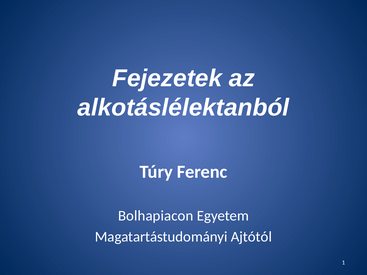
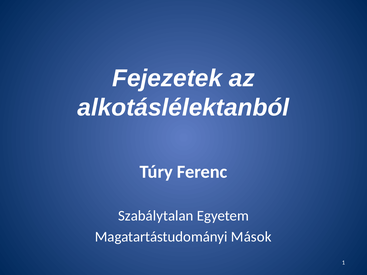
Bolhapiacon: Bolhapiacon -> Szabálytalan (156, 216)
Ajtótól: Ajtótól -> Mások (251, 237)
